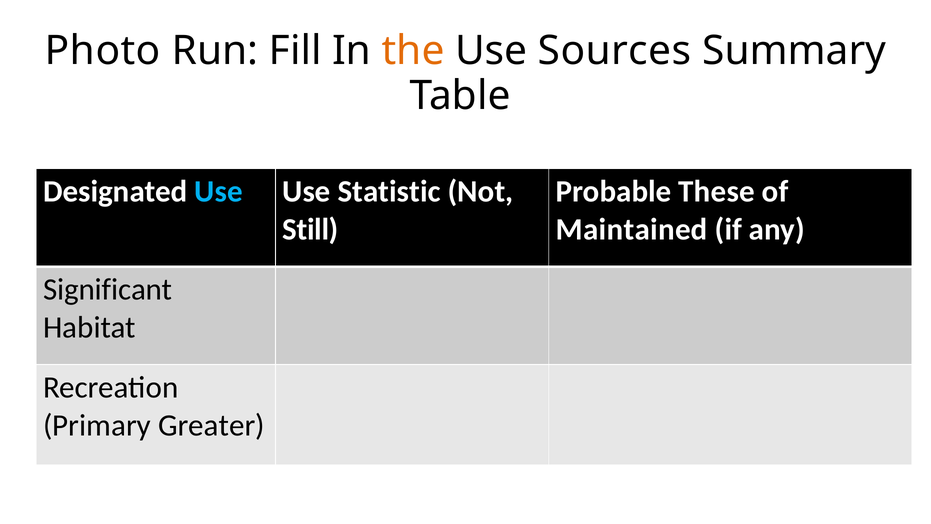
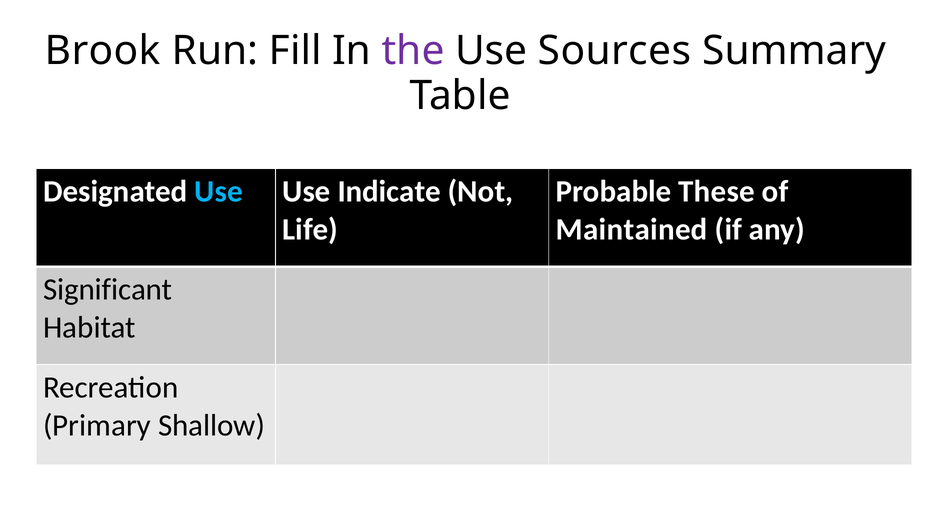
Photo: Photo -> Brook (103, 51)
the colour: orange -> purple (413, 51)
Statistic: Statistic -> Indicate (389, 192)
Still: Still -> Life (310, 229)
Greater: Greater -> Shallow (212, 425)
